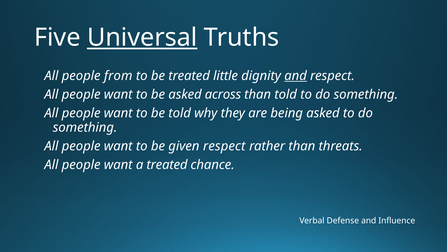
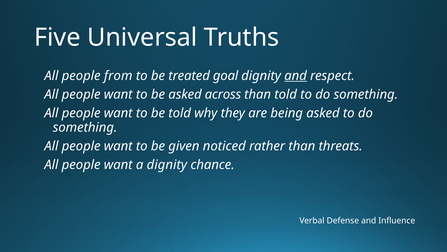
Universal underline: present -> none (142, 38)
little: little -> goal (226, 76)
given respect: respect -> noticed (224, 146)
a treated: treated -> dignity (167, 165)
